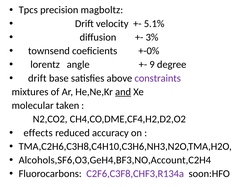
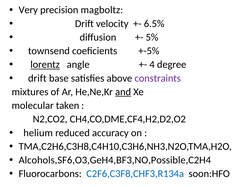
Tpcs: Tpcs -> Very (28, 10)
5.1%: 5.1% -> 6.5% (154, 24)
3%: 3% -> 5% (152, 37)
+-0%: +-0% -> +-5% (149, 51)
lorentz underline: none -> present (45, 64)
9: 9 -> 4 (152, 64)
effects: effects -> helium (38, 133)
Alcohols,SF6,O3,GeH4,BF3,NO,Account,C2H4: Alcohols,SF6,O3,GeH4,BF3,NO,Account,C2H4 -> Alcohols,SF6,O3,GeH4,BF3,NO,Possible,C2H4 (115, 160)
C2F6,C3F8,CHF3,R134a colour: purple -> blue (135, 173)
